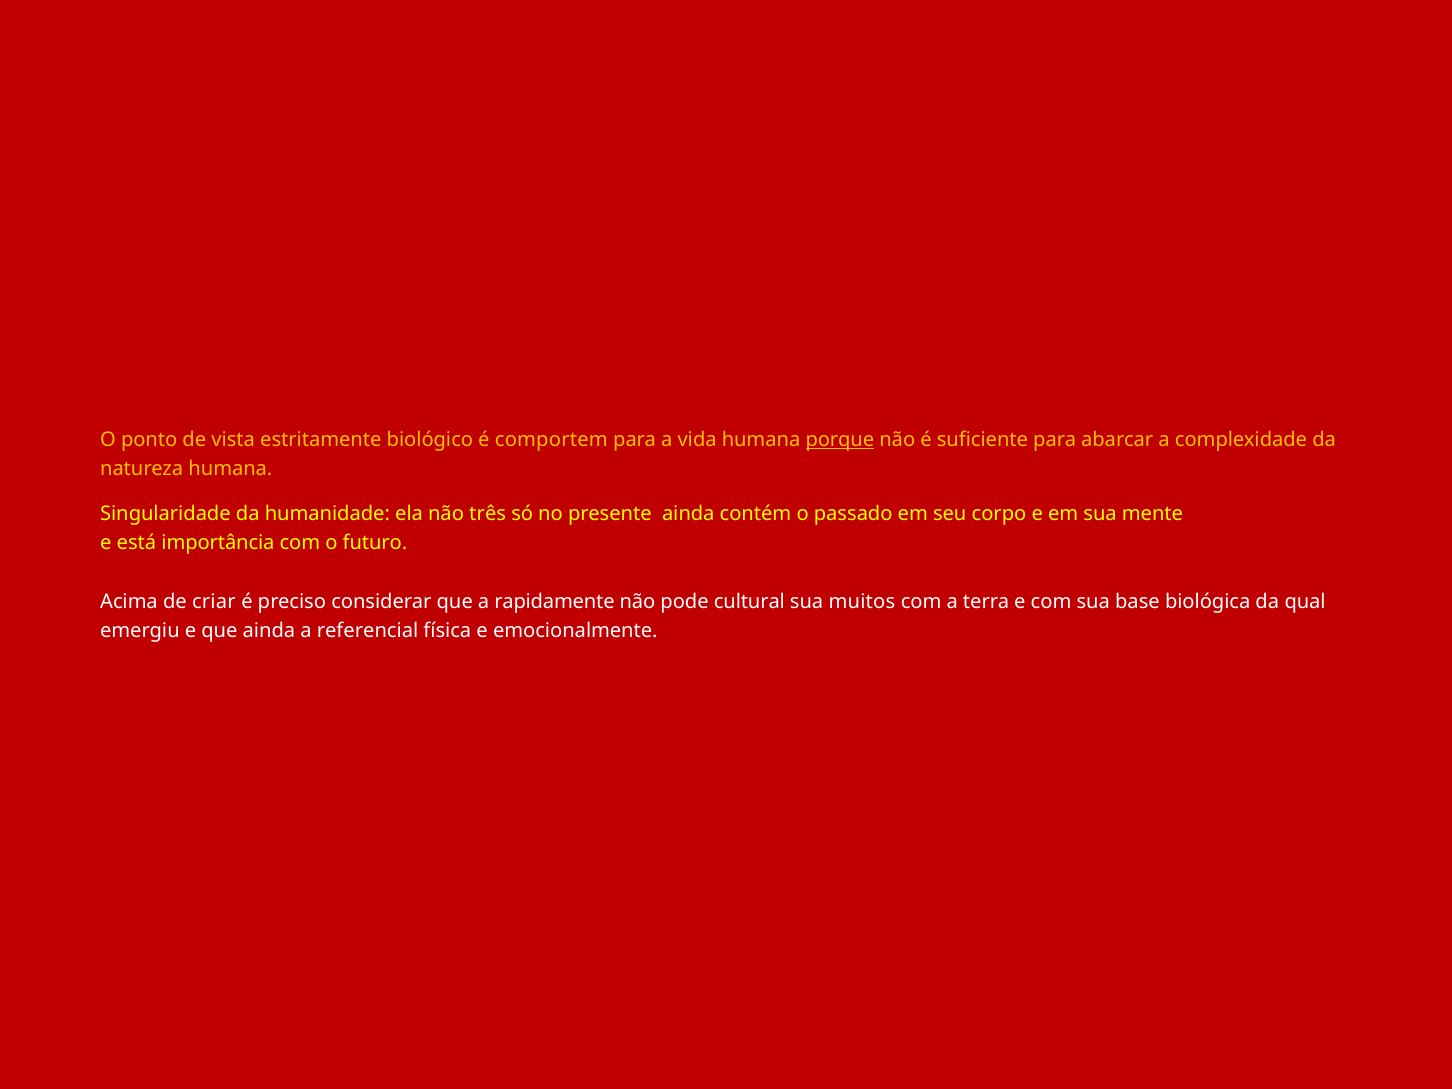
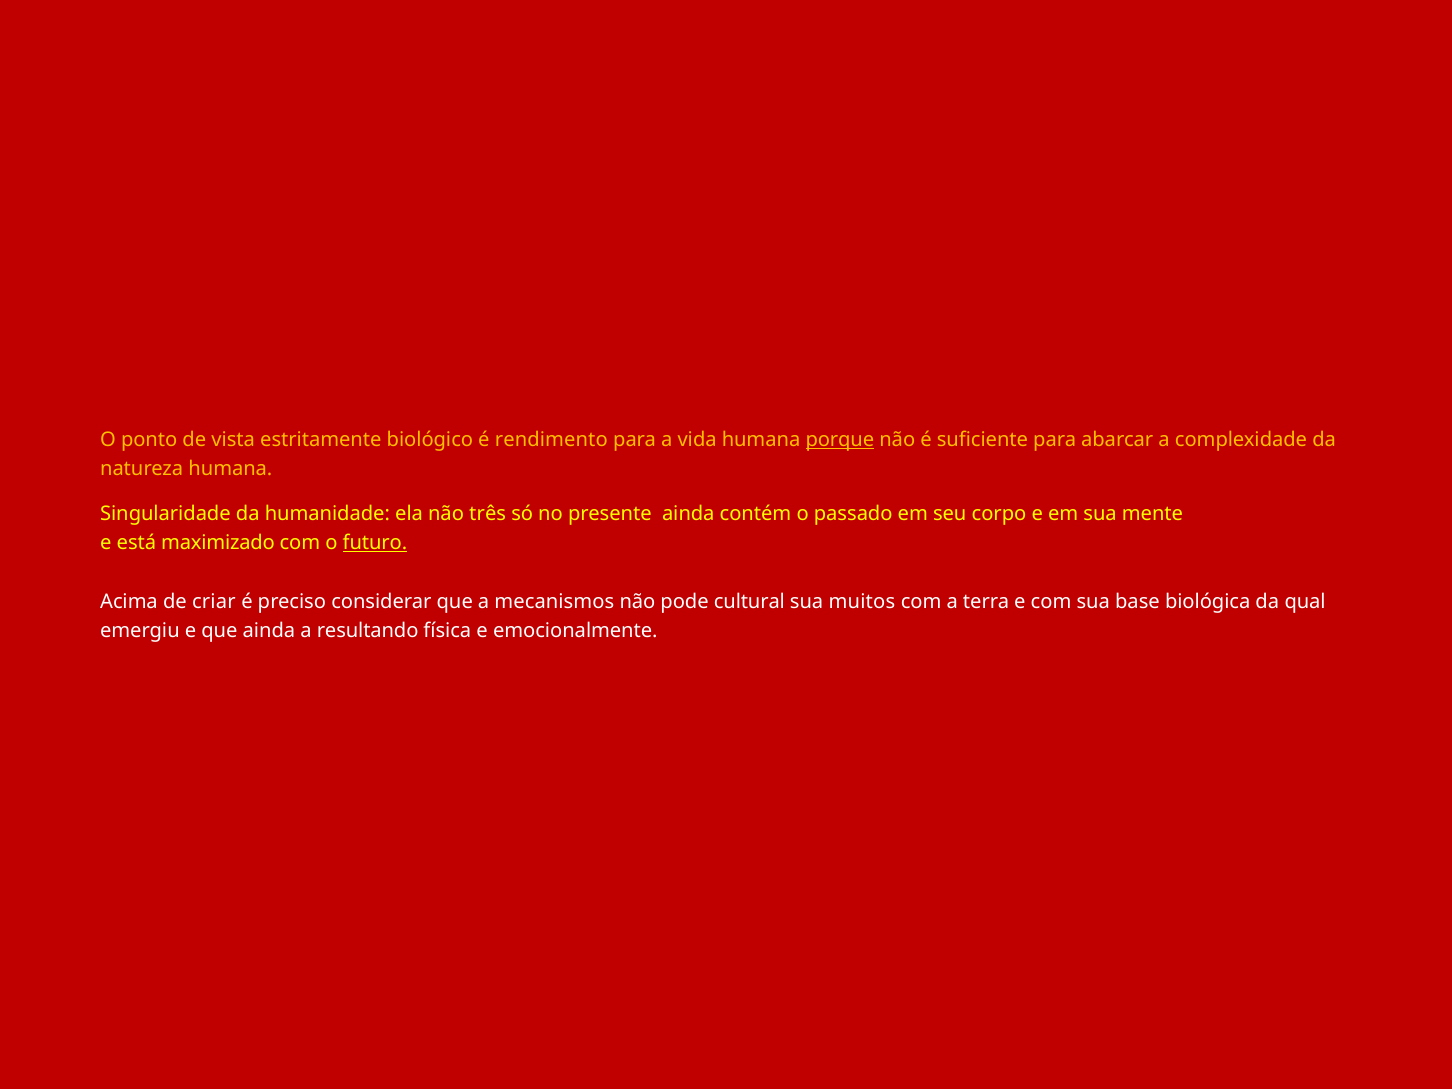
comportem: comportem -> rendimento (551, 440)
importância: importância -> maximizado (218, 543)
futuro underline: none -> present (375, 543)
rapidamente: rapidamente -> mecanismos (554, 602)
referencial: referencial -> resultando (368, 631)
